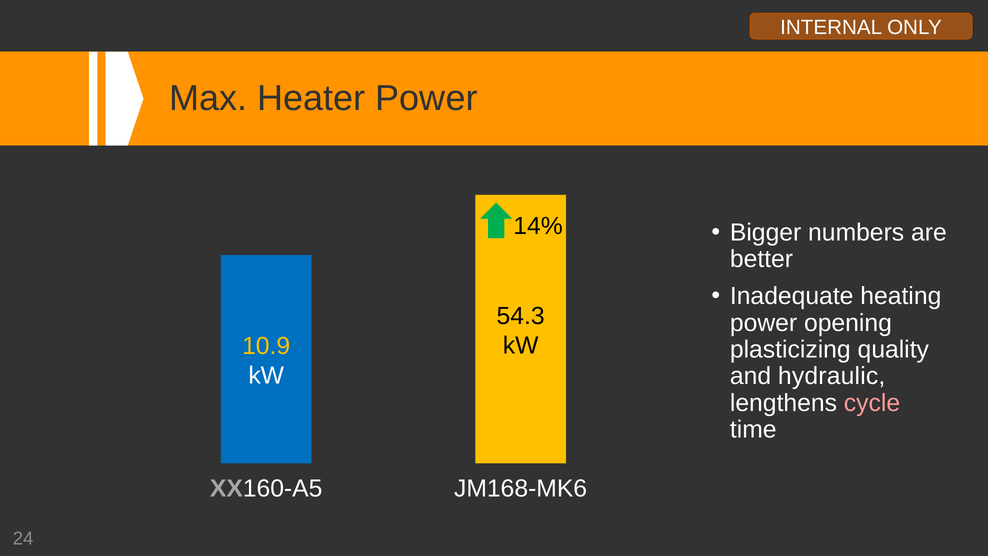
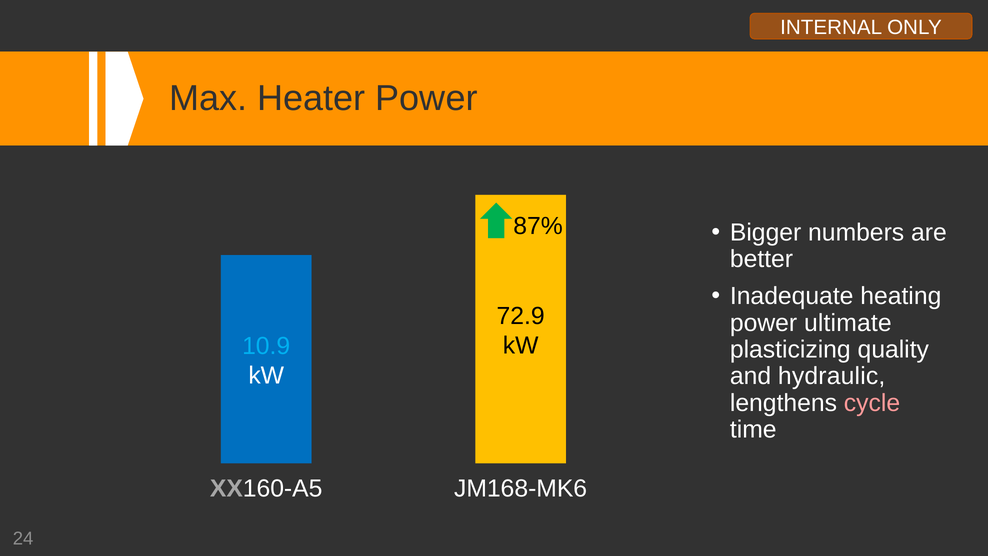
14%: 14% -> 87% (538, 226)
54.3: 54.3 -> 72.9 (521, 316)
opening: opening -> ultimate (848, 323)
10.9 colour: yellow -> light blue (266, 346)
